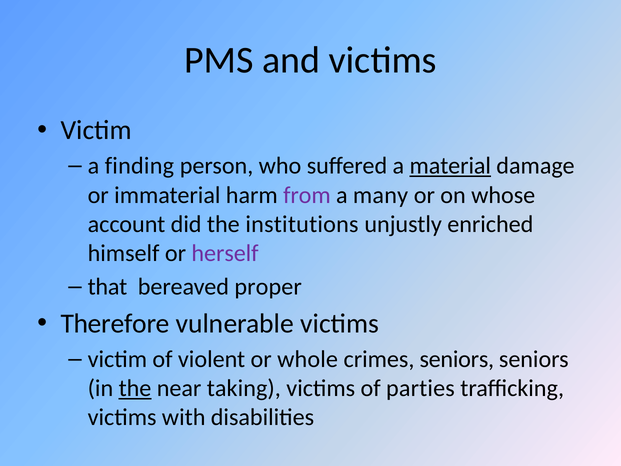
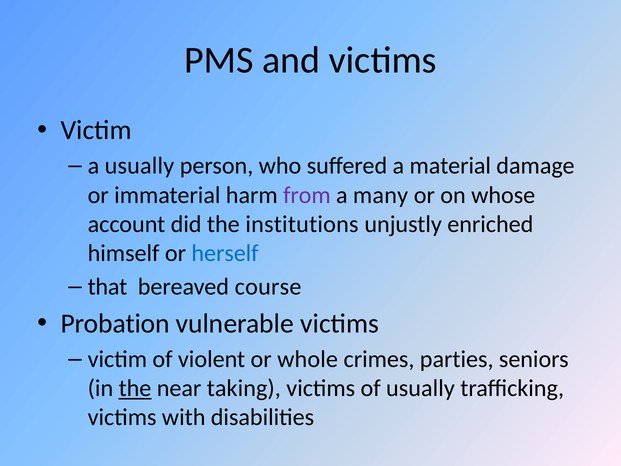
a finding: finding -> usually (139, 166)
material underline: present -> none (450, 166)
herself colour: purple -> blue (225, 253)
proper: proper -> course (268, 287)
Therefore: Therefore -> Probation (115, 324)
crimes seniors: seniors -> parties (457, 359)
of parties: parties -> usually (420, 388)
